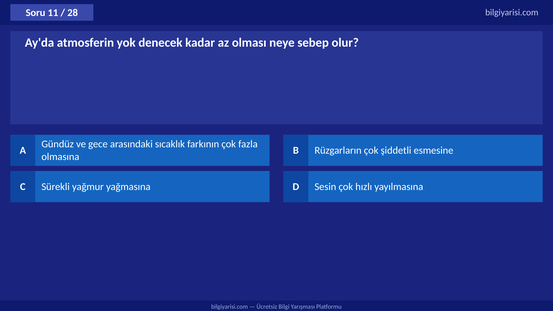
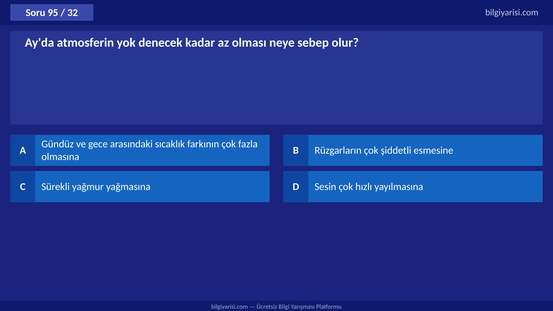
11: 11 -> 95 (53, 13)
28: 28 -> 32 (73, 13)
